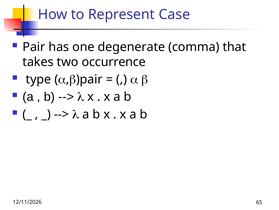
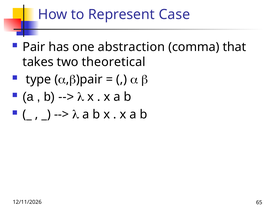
degenerate: degenerate -> abstraction (131, 47)
occurrence: occurrence -> theoretical (114, 62)
